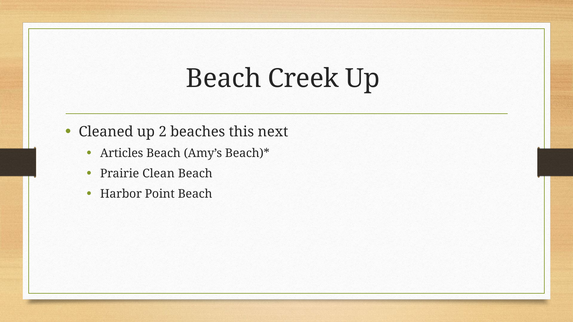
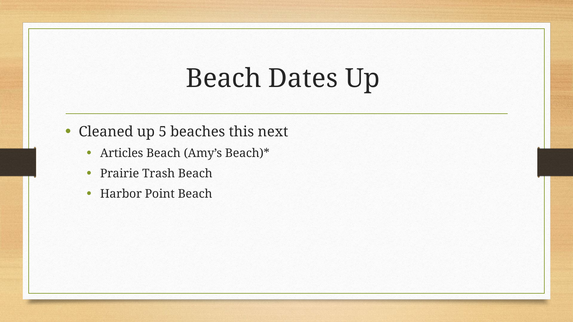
Creek: Creek -> Dates (303, 79)
2: 2 -> 5 (163, 132)
Clean: Clean -> Trash (159, 174)
